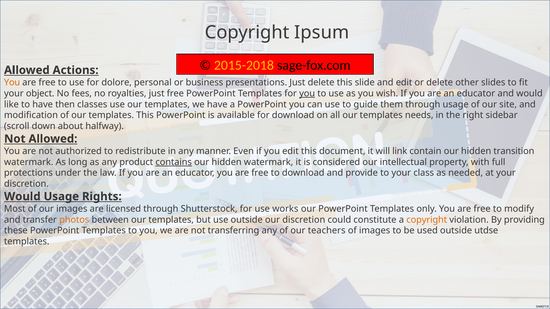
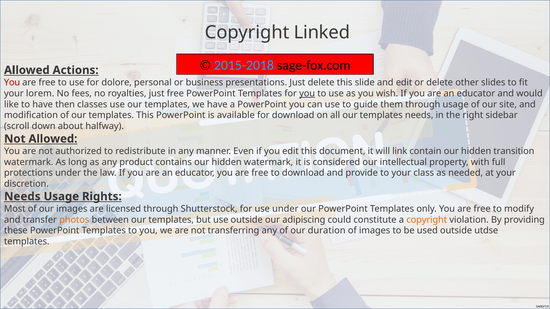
Ipsum: Ipsum -> Linked (322, 33)
2015-2018 colour: yellow -> light blue (244, 65)
You colour: orange -> red (12, 82)
object: object -> lorem (40, 93)
contains underline: present -> none (174, 162)
Would: Would -> Needs (22, 197)
use works: works -> under (285, 209)
our discretion: discretion -> adipiscing (304, 220)
teachers: teachers -> duration (327, 231)
